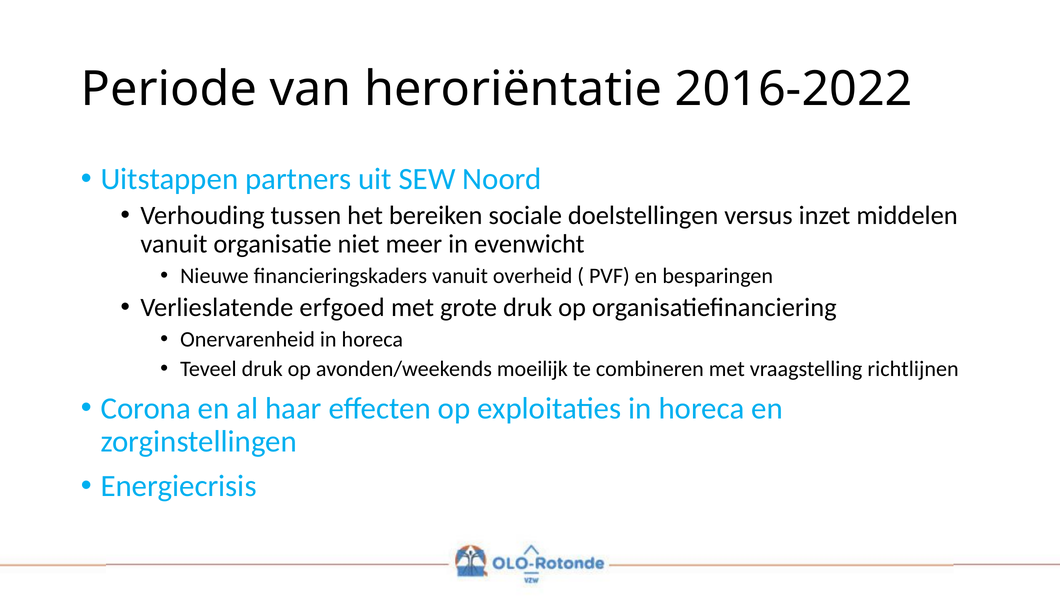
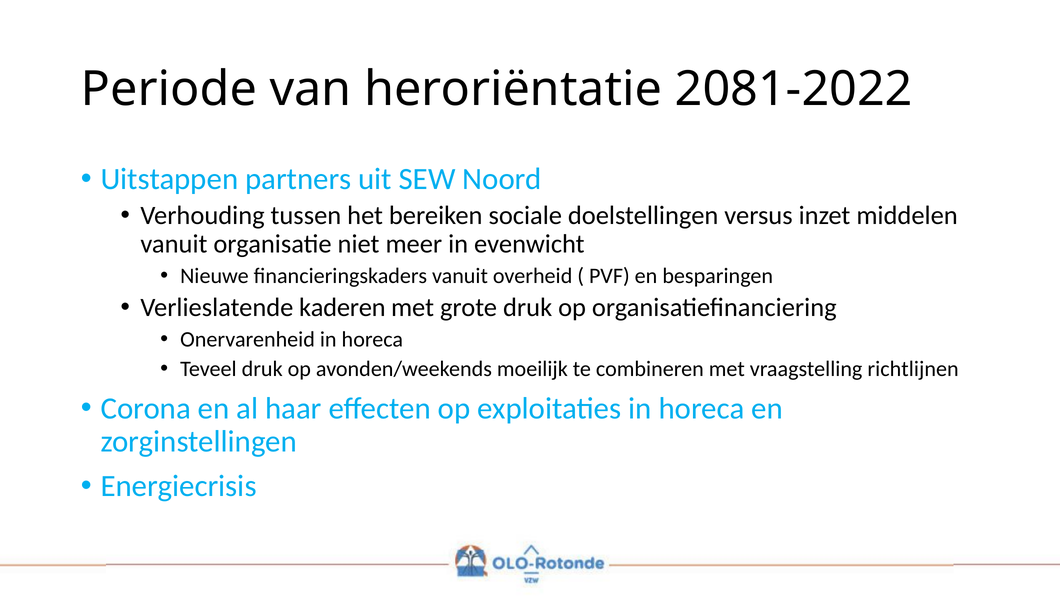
2016-2022: 2016-2022 -> 2081-2022 (794, 89)
erfgoed: erfgoed -> kaderen (342, 308)
